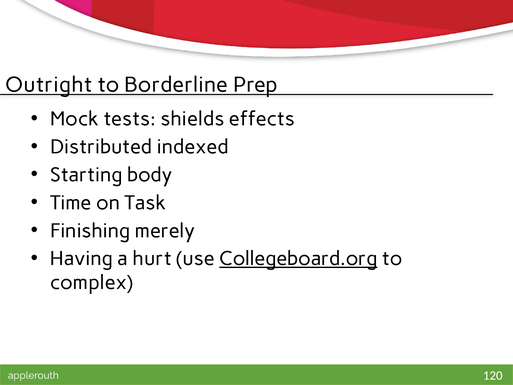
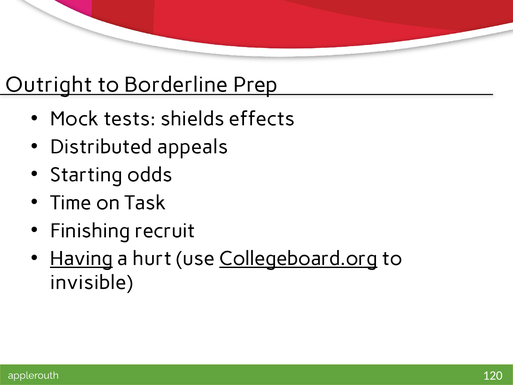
indexed: indexed -> appeals (193, 147)
body: body -> odds (150, 175)
merely: merely -> recruit (165, 231)
Having underline: none -> present (81, 259)
complex: complex -> invisible (91, 283)
